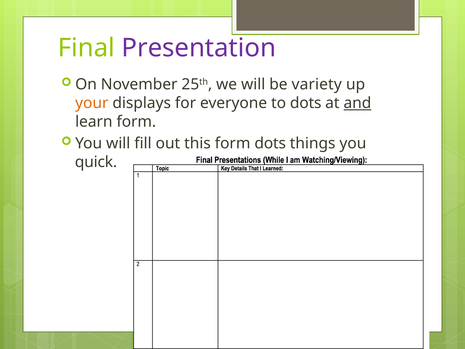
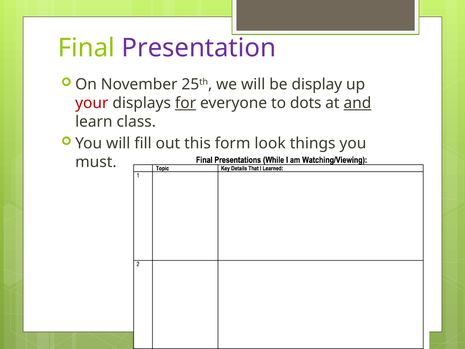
variety: variety -> display (317, 84)
your colour: orange -> red (92, 103)
for underline: none -> present (186, 103)
learn form: form -> class (136, 122)
form dots: dots -> look (270, 143)
quick: quick -> must (96, 162)
